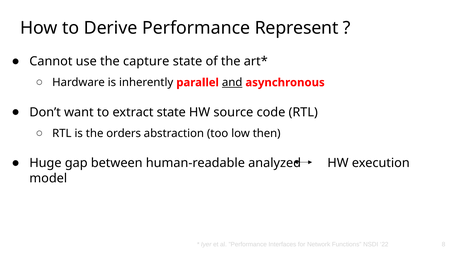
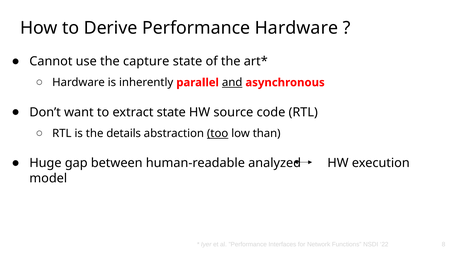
Performance Represent: Represent -> Hardware (296, 28)
orders: orders -> details (124, 134)
too underline: none -> present (218, 134)
then: then -> than (267, 134)
